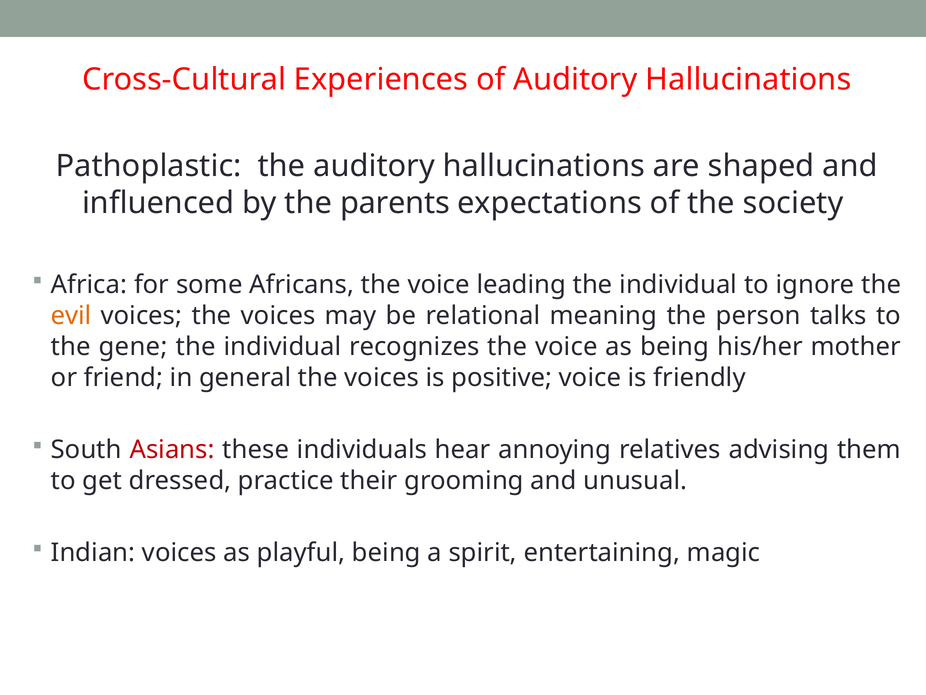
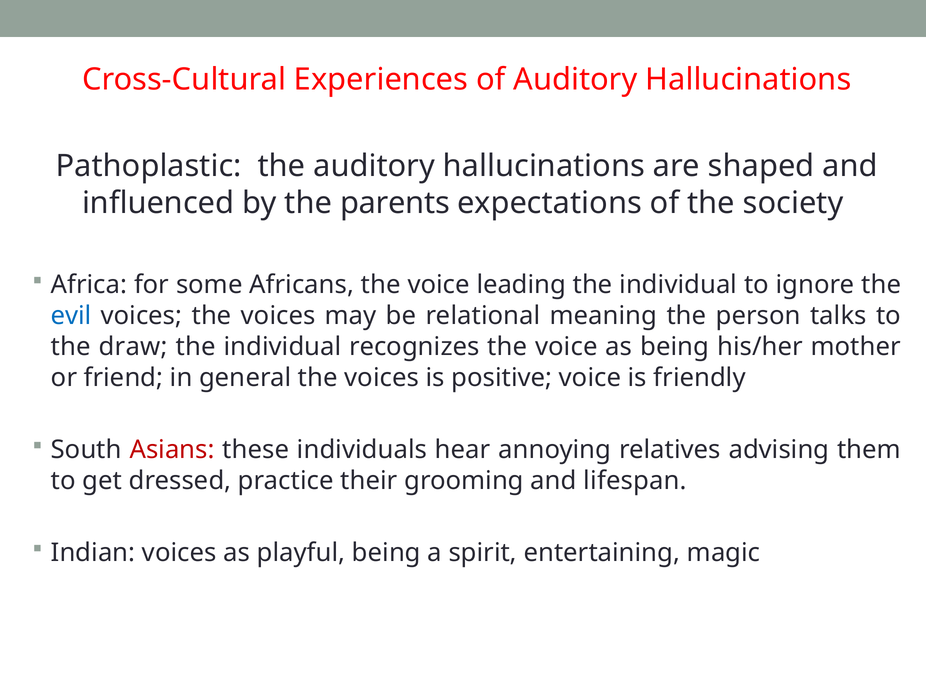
evil colour: orange -> blue (71, 316)
gene: gene -> draw (133, 346)
unusual: unusual -> lifespan (635, 480)
